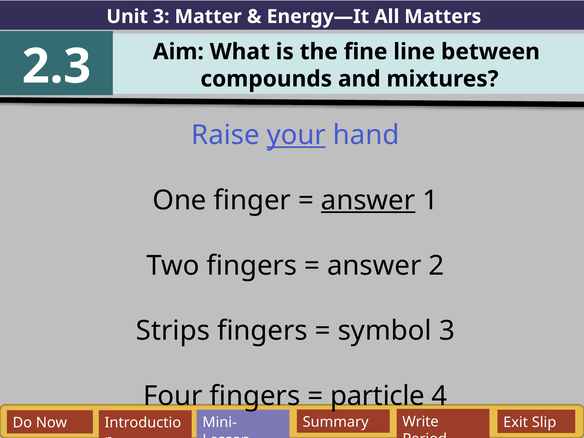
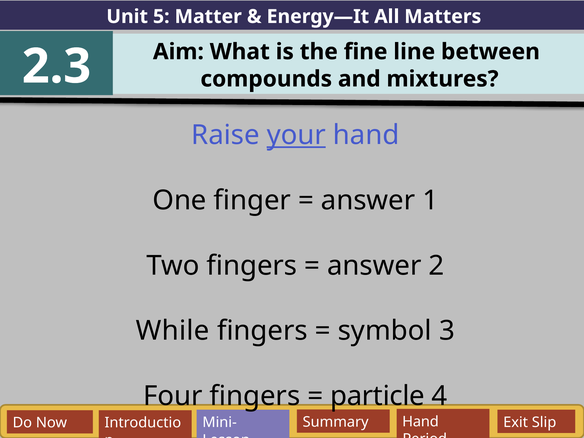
Unit 3: 3 -> 5 (161, 17)
answer underline: present -> none (368, 200)
Strips: Strips -> While (173, 331)
Summary Write: Write -> Hand (420, 422)
